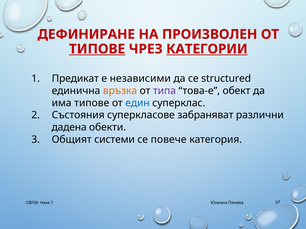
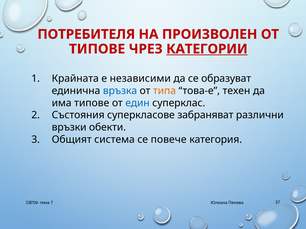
ДЕФИНИРАНЕ: ДЕФИНИРАНЕ -> ПОТРЕБИТЕЛЯ (86, 34)
ТИПОВЕ underline: present -> none (97, 49)
Предикат: Предикат -> Крайната (75, 79)
structured: structured -> образуват (226, 79)
връзка colour: orange -> blue (120, 91)
типа colour: purple -> orange (164, 91)
обект: обект -> техен (236, 91)
дадена: дадена -> връзки (69, 128)
системи: системи -> система (115, 140)
